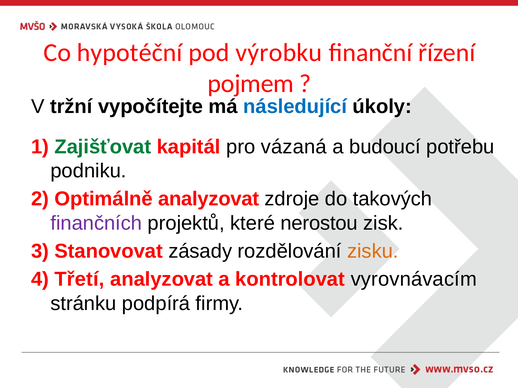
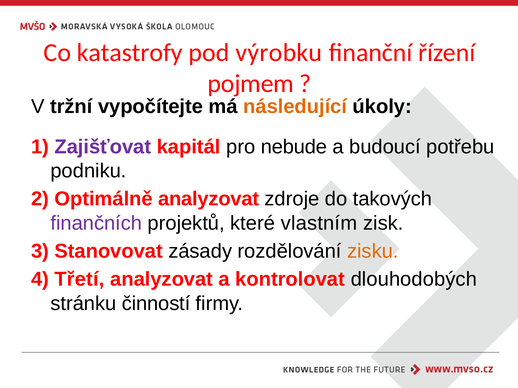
hypotéční: hypotéční -> katastrofy (130, 53)
následující colour: blue -> orange (295, 107)
Zajišťovat colour: green -> purple (103, 147)
vázaná: vázaná -> nebude (294, 147)
nerostou: nerostou -> vlastním (319, 223)
vyrovnávacím: vyrovnávacím -> dlouhodobých (414, 280)
podpírá: podpírá -> činností (156, 304)
